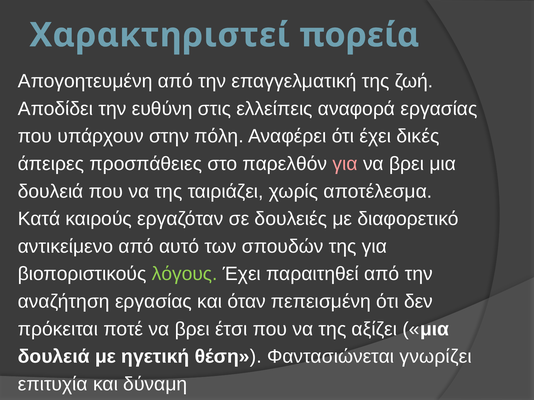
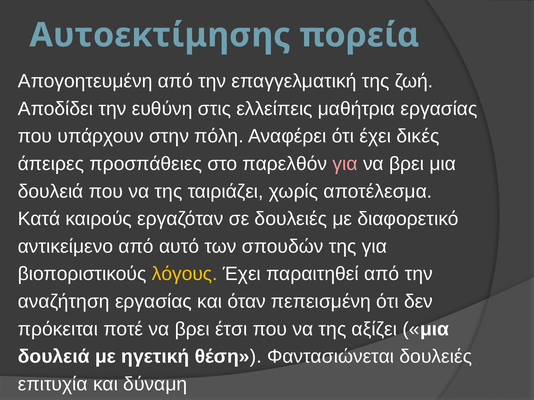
Χαρακτηριστεί: Χαρακτηριστεί -> Αυτοεκτίμησης (160, 35)
αναφορά: αναφορά -> μαθήτρια (357, 109)
λόγους colour: light green -> yellow (185, 274)
Φαντασιώνεται γνωρίζει: γνωρίζει -> δουλειές (436, 357)
